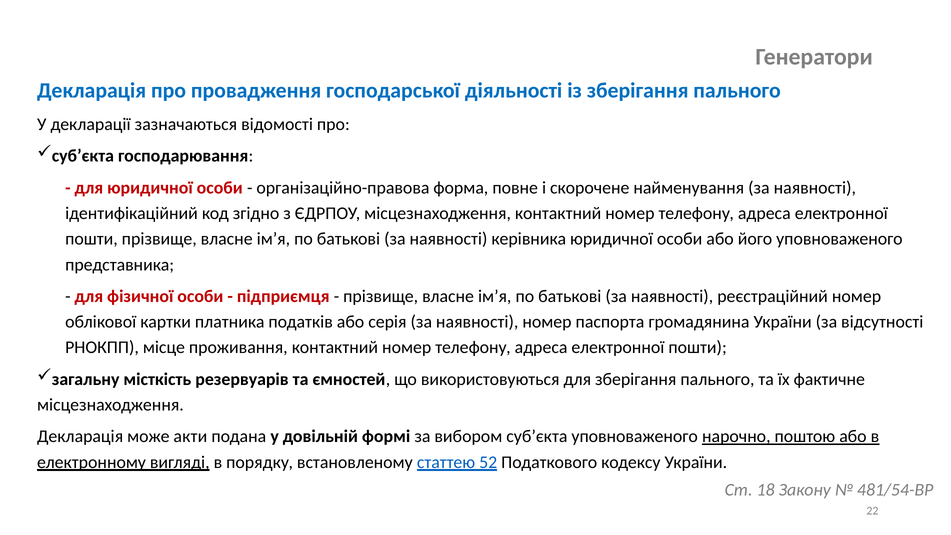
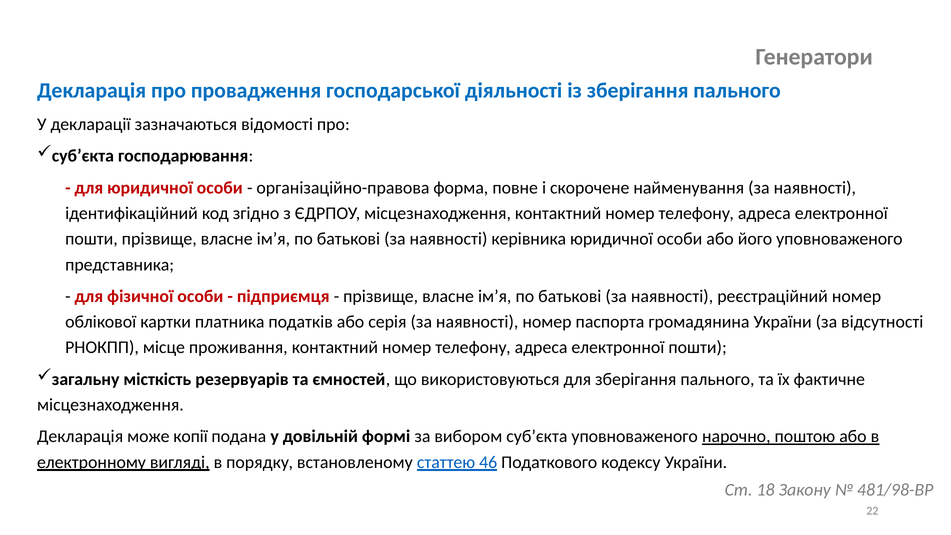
акти: акти -> копії (191, 436)
52: 52 -> 46 (488, 462)
481/54-ВР: 481/54-ВР -> 481/98-ВР (895, 490)
